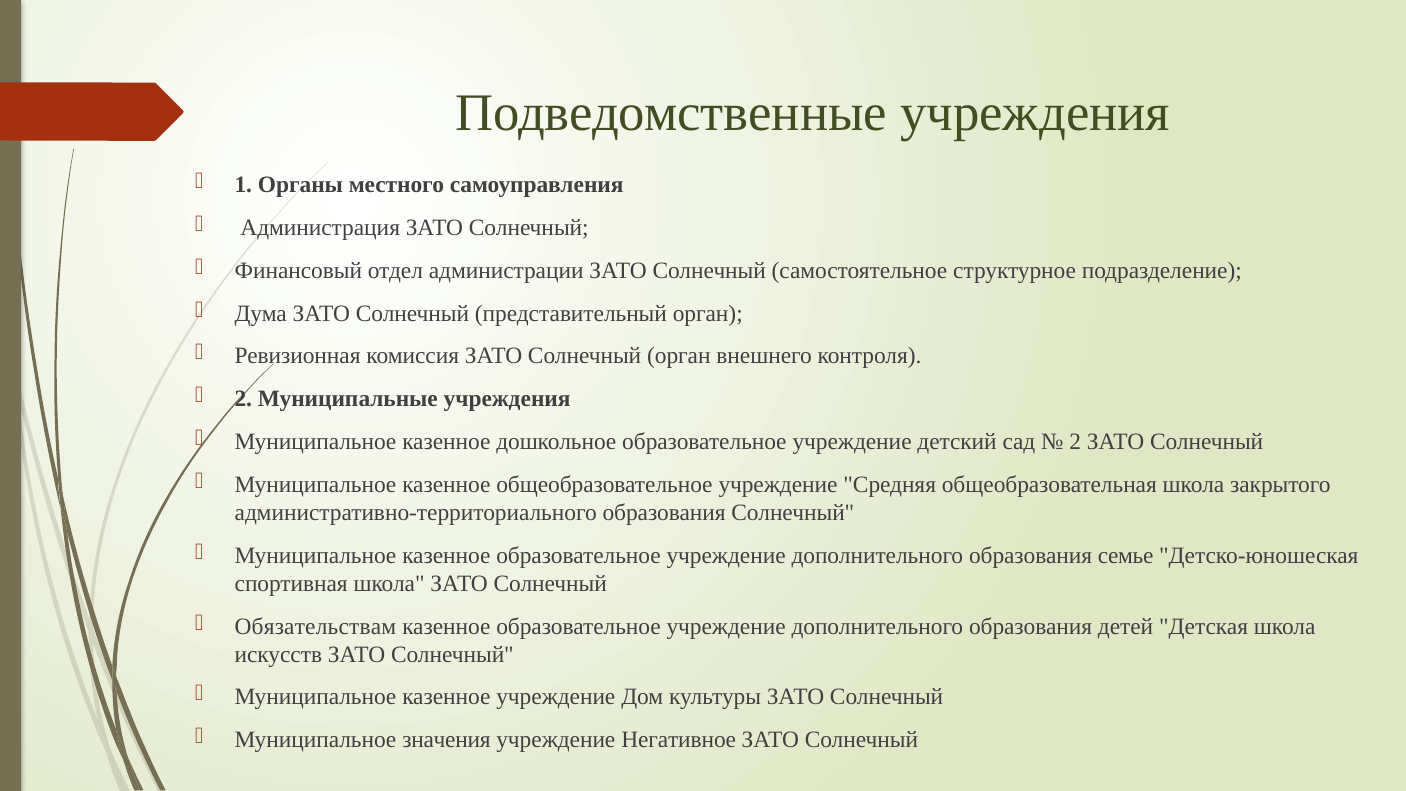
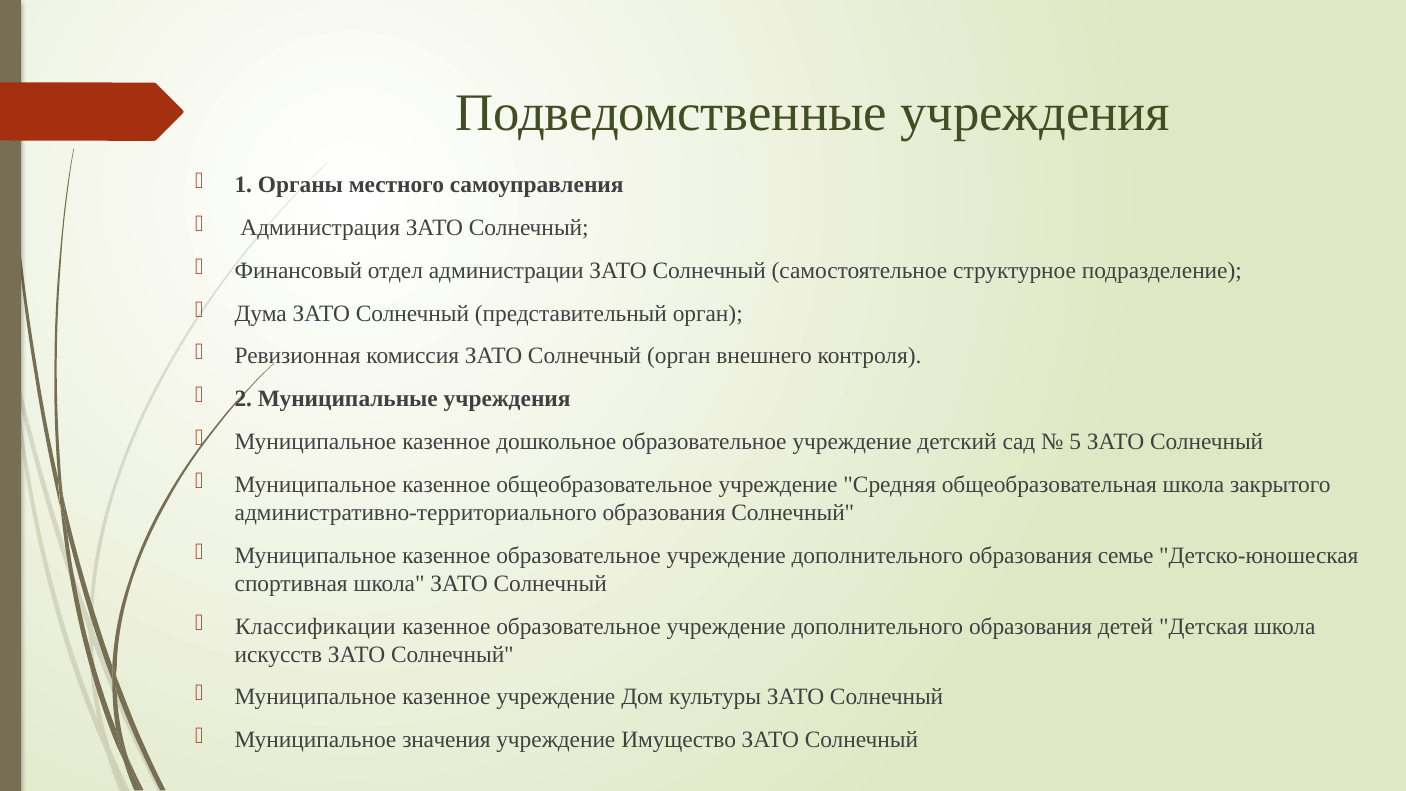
2: 2 -> 5 (1075, 442)
Обязательствам: Обязательствам -> Классификации (315, 626)
Негативное: Негативное -> Имущество (679, 740)
